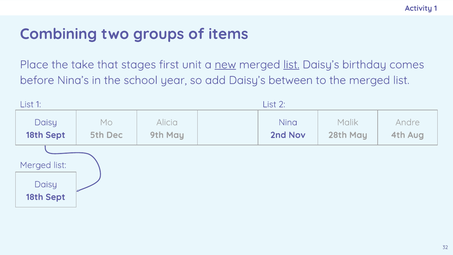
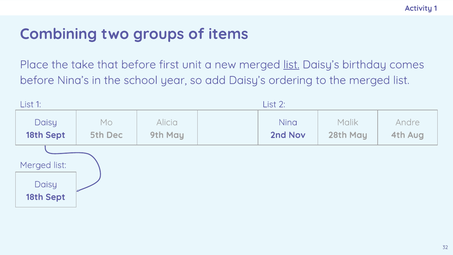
that stages: stages -> before (139, 65)
new underline: present -> none (225, 65)
between: between -> ordering (291, 80)
